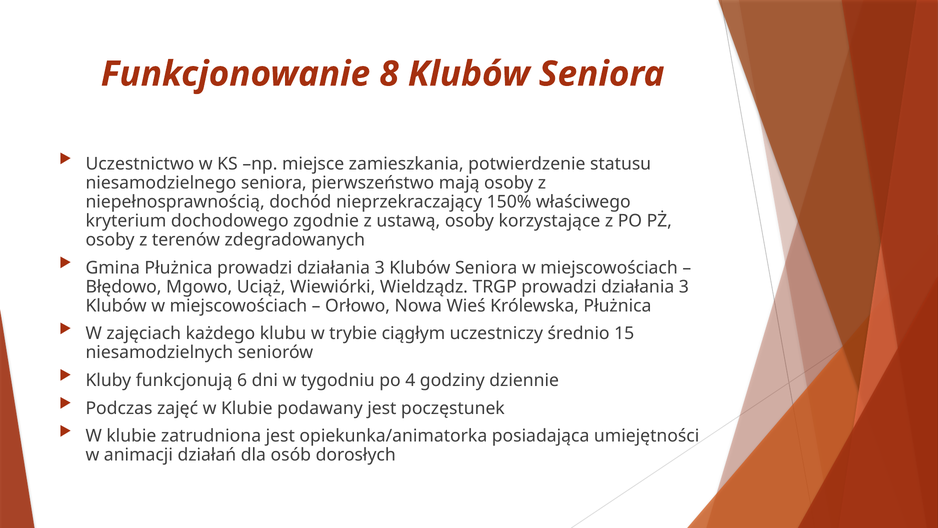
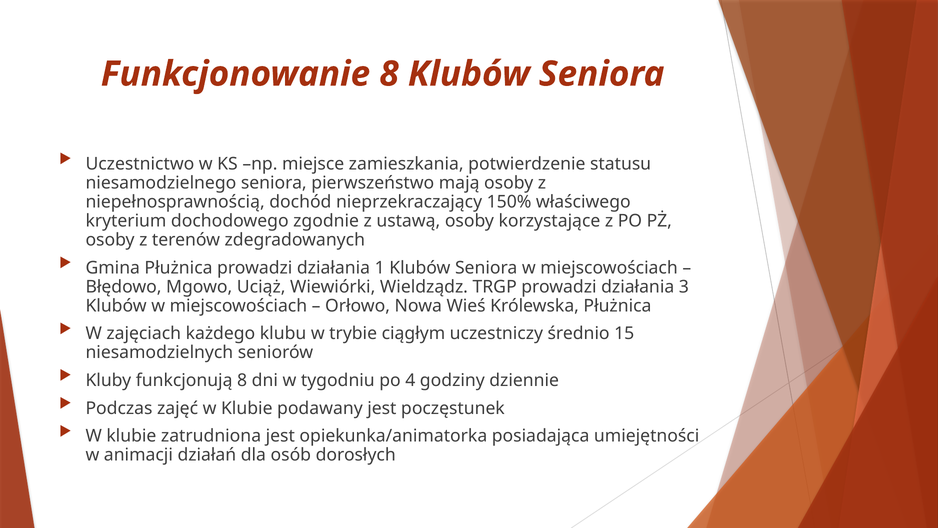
Płużnica prowadzi działania 3: 3 -> 1 (380, 268)
funkcjonują 6: 6 -> 8 (242, 380)
